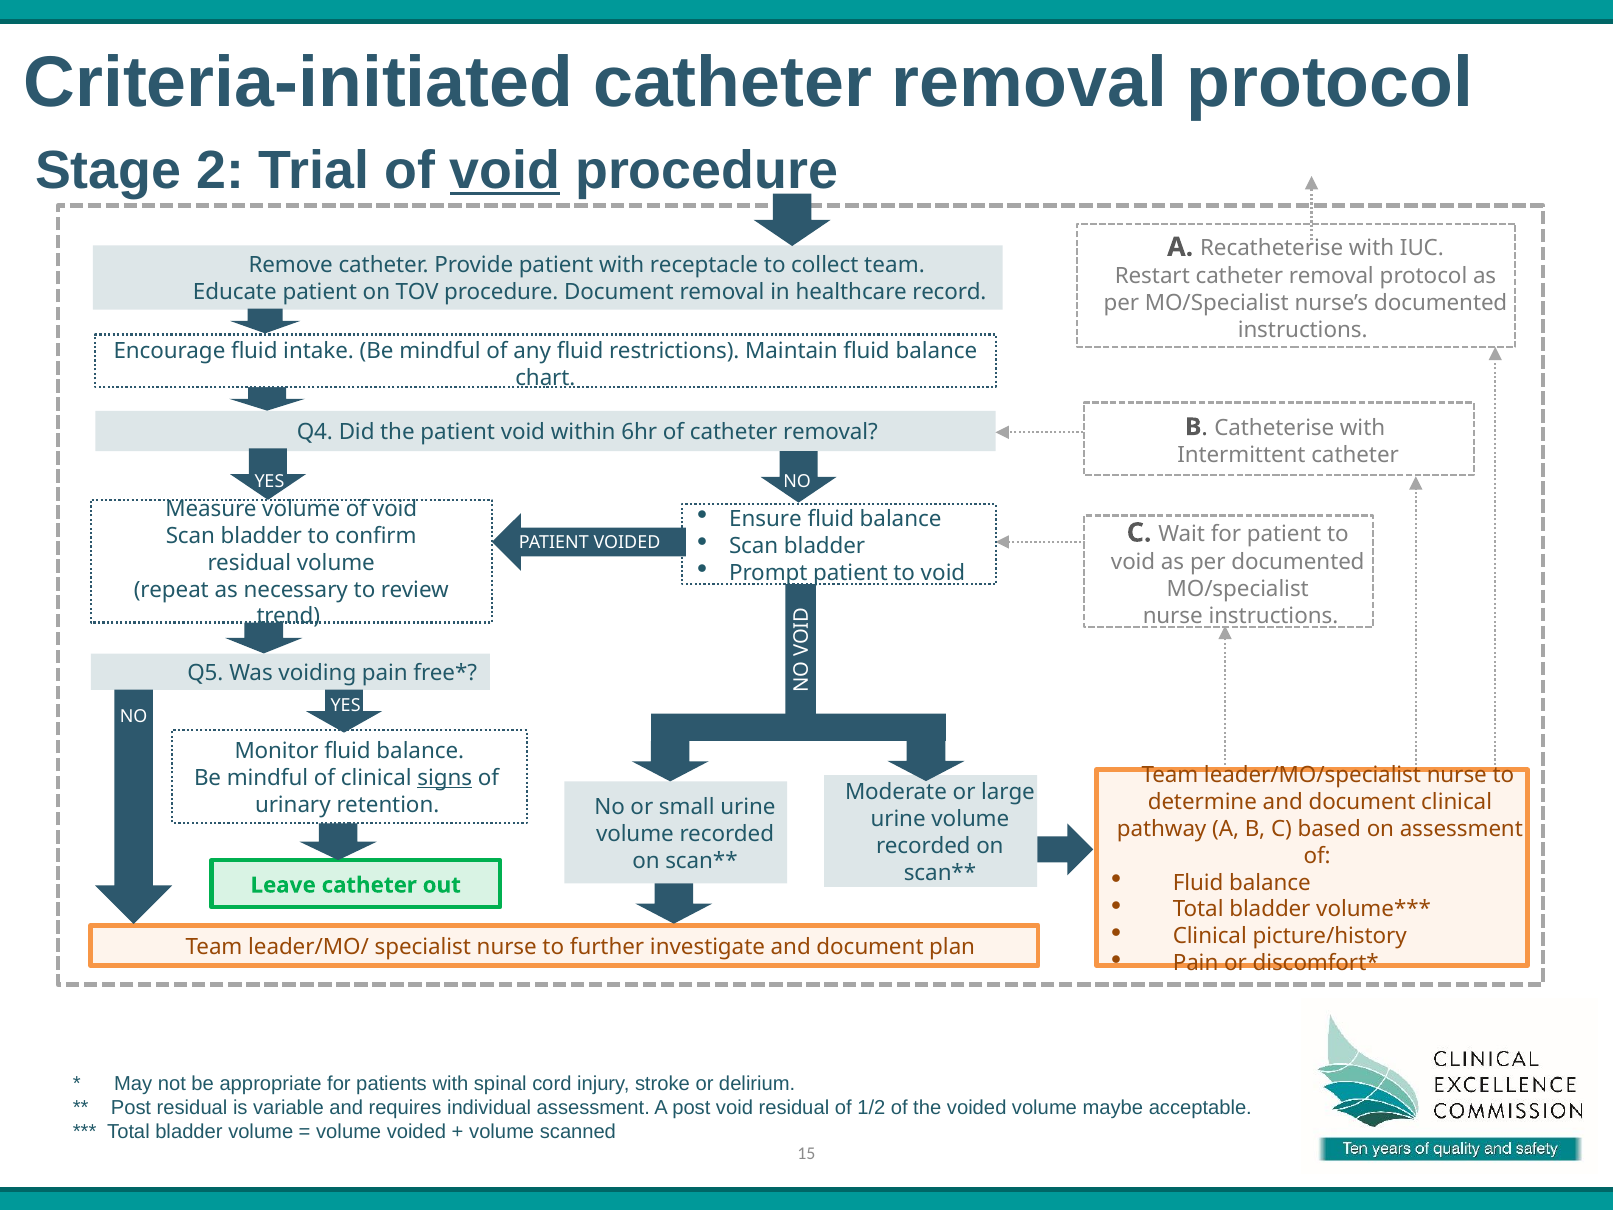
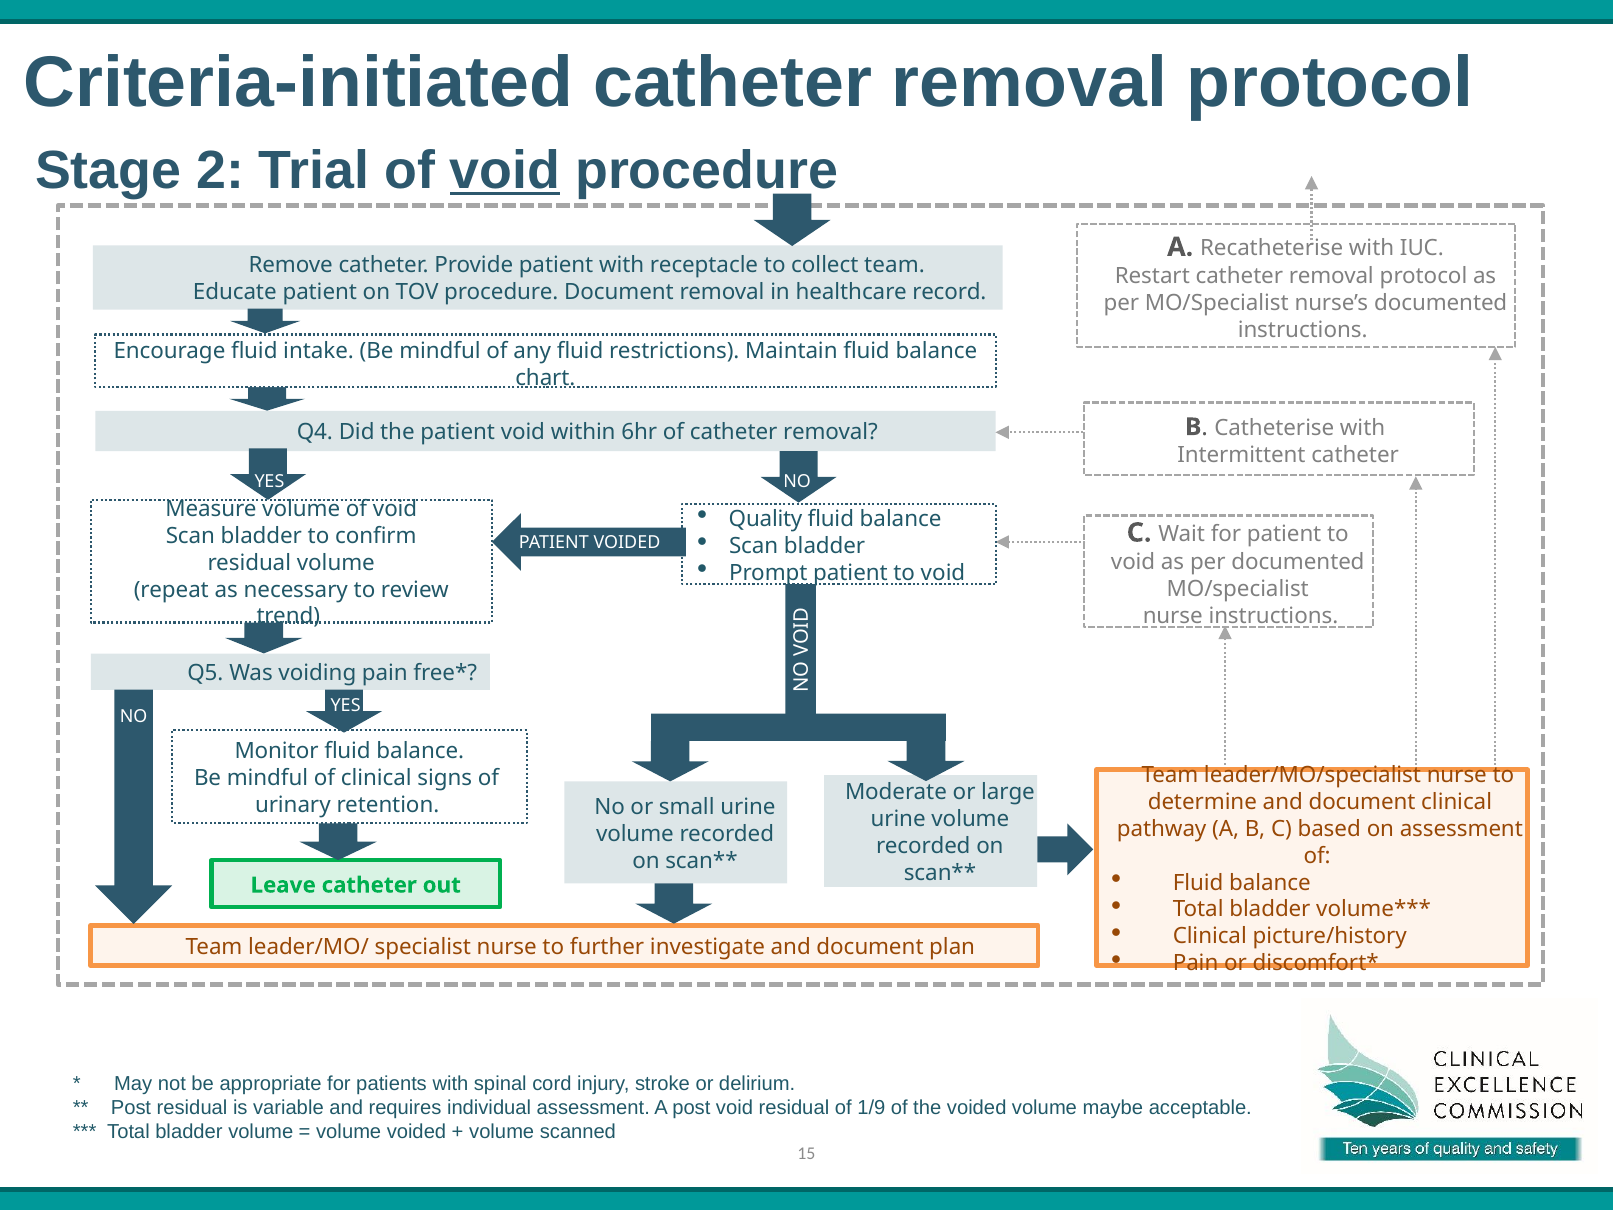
Ensure: Ensure -> Quality (766, 519)
signs underline: present -> none (445, 778)
1/2: 1/2 -> 1/9 (871, 1108)
